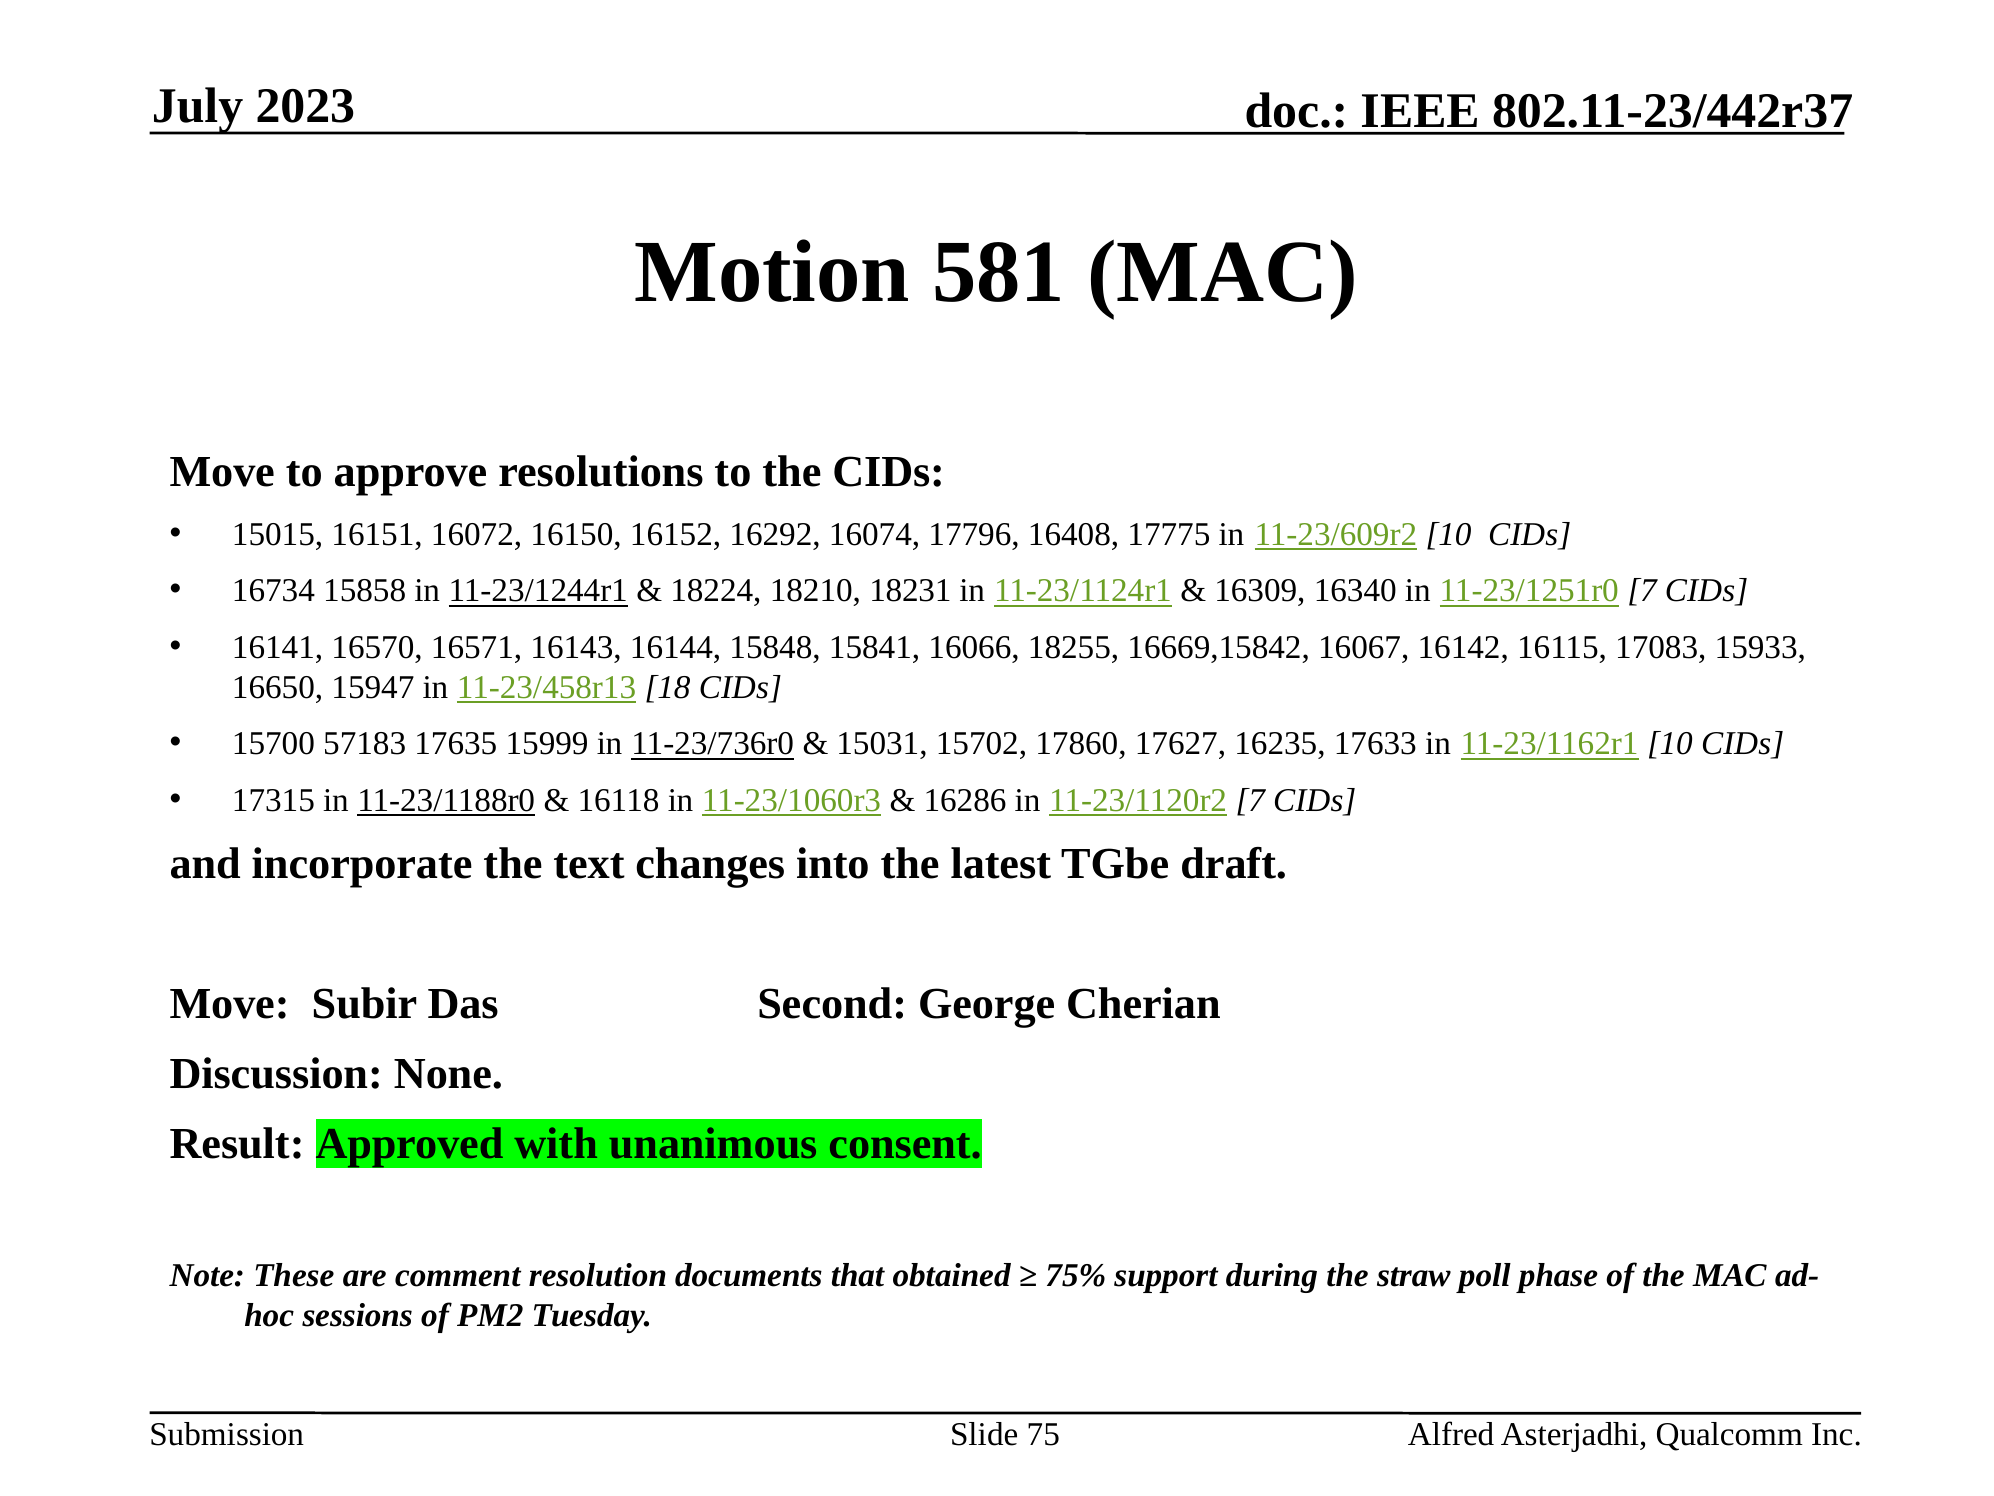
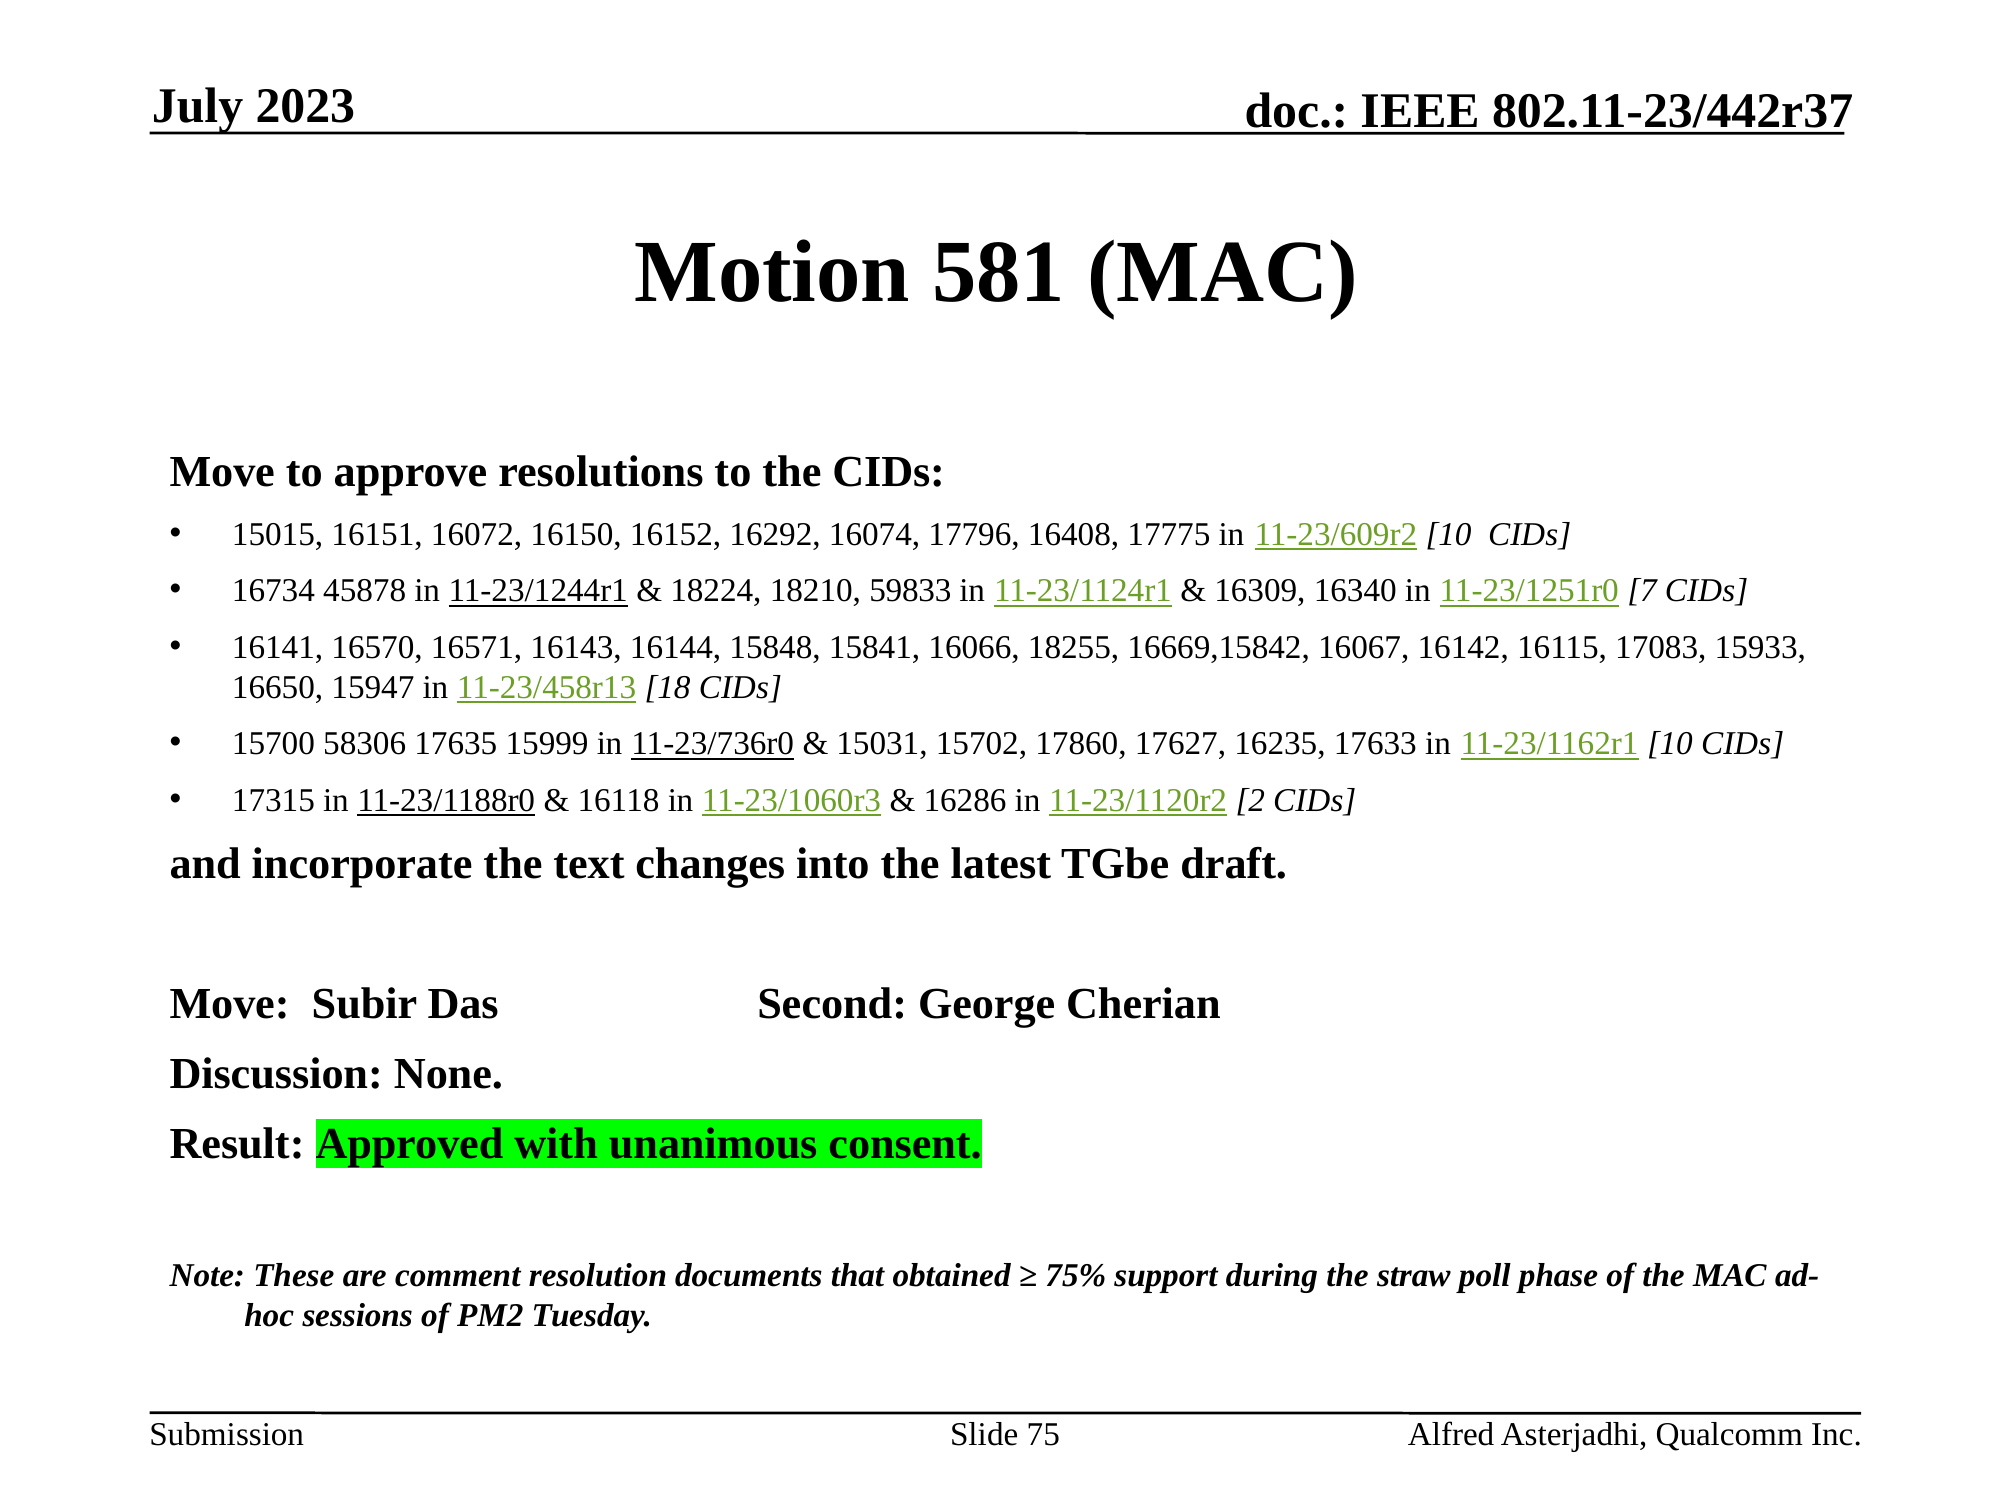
15858: 15858 -> 45878 (365, 591)
18231: 18231 -> 59833 (910, 591)
57183: 57183 -> 58306 (365, 744)
11-23/1120r2 7: 7 -> 2 (1250, 800)
